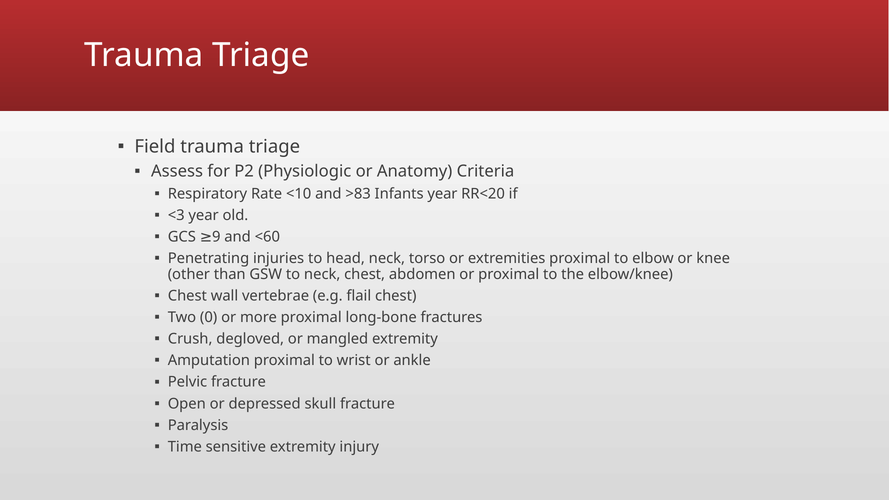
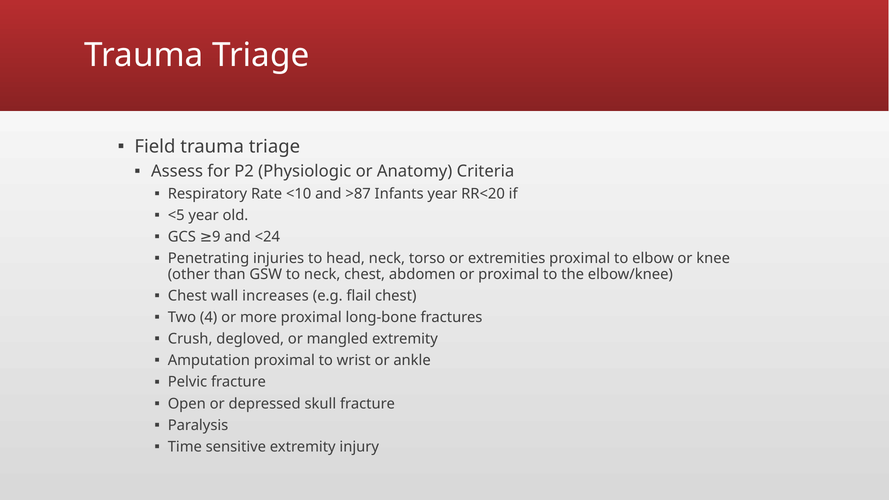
>83: >83 -> >87 (358, 194)
<3: <3 -> <5 (176, 215)
<60: <60 -> <24 (267, 237)
vertebrae: vertebrae -> increases (275, 296)
0: 0 -> 4 (209, 317)
